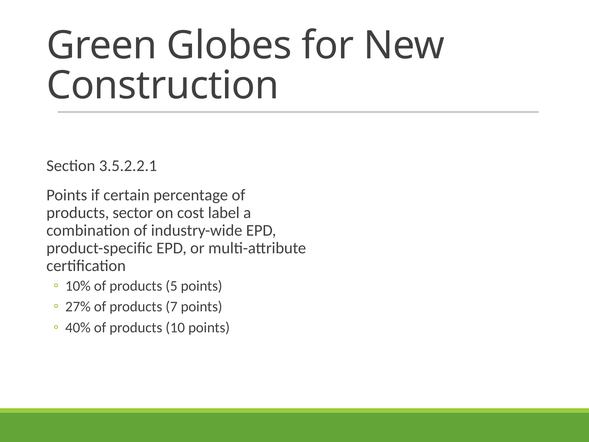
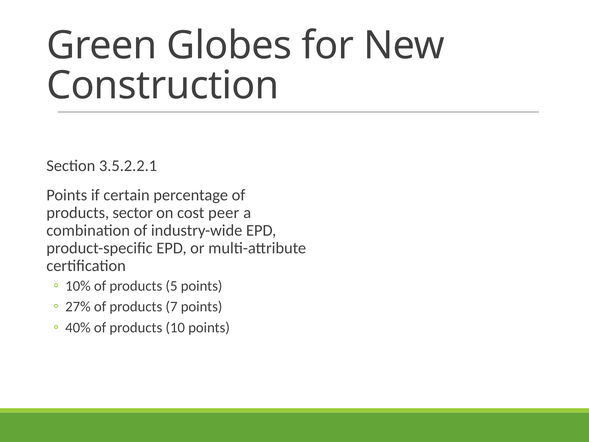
label: label -> peer (224, 213)
